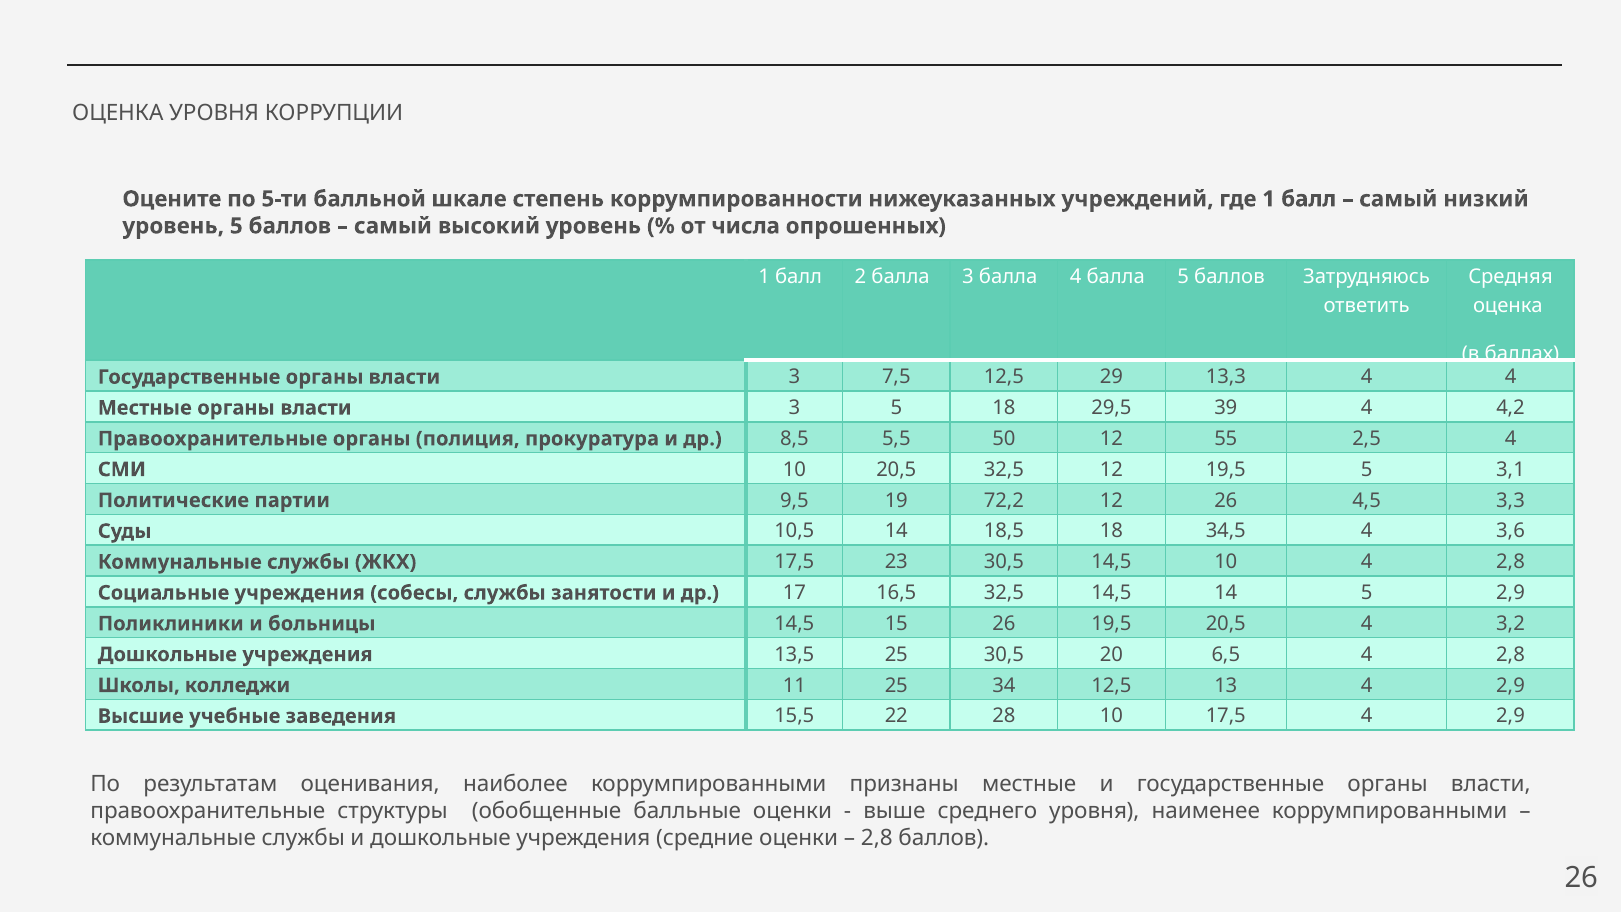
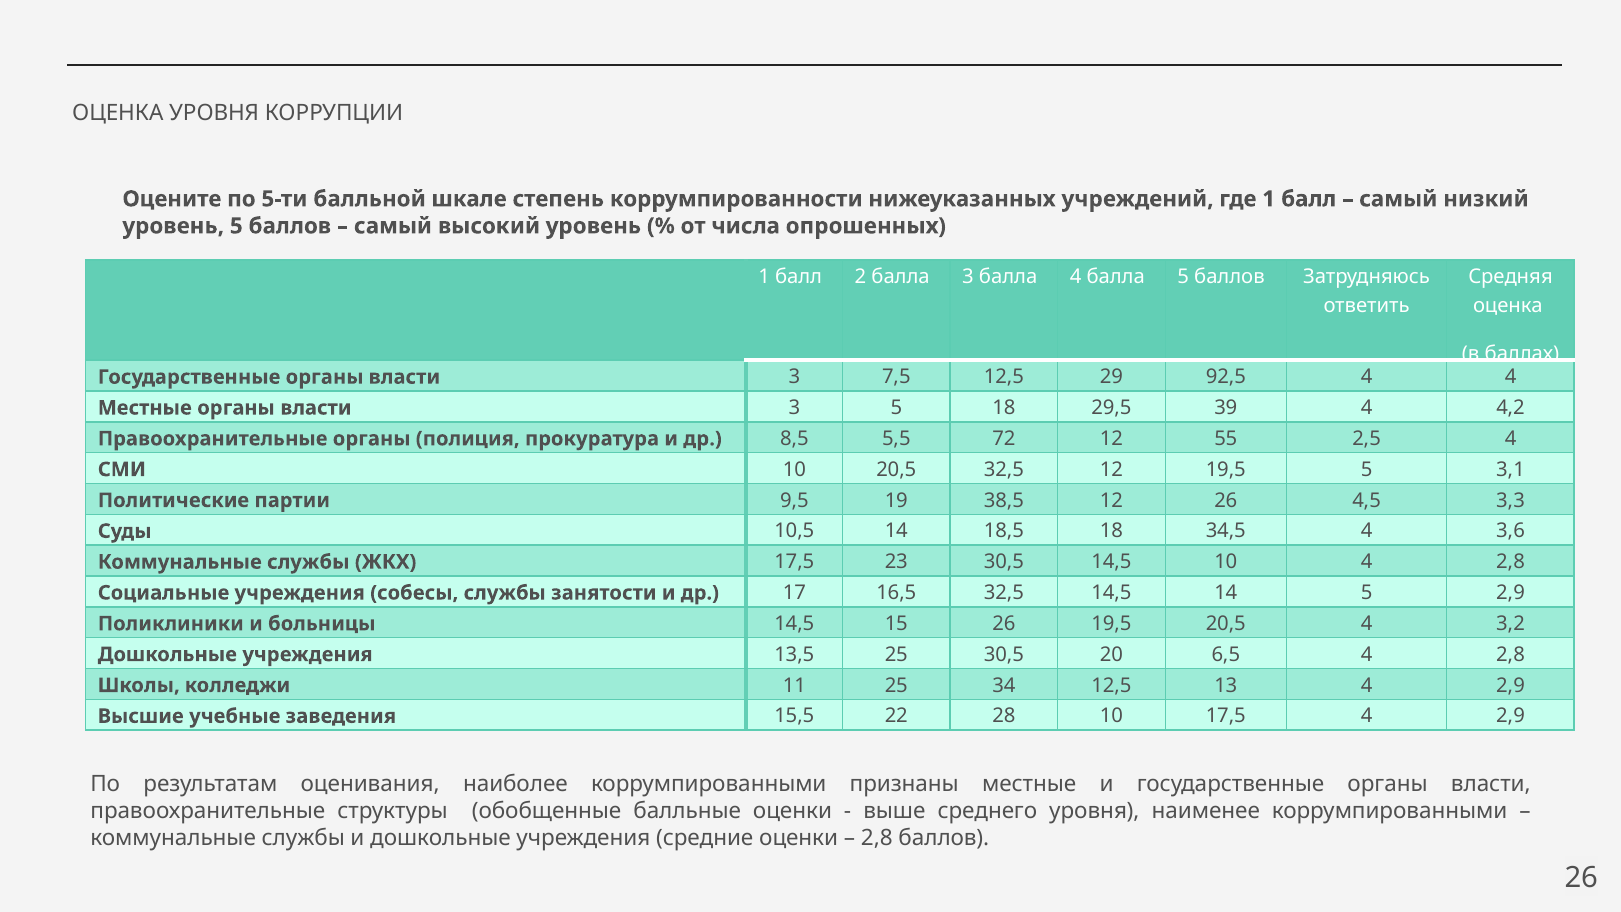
13,3: 13,3 -> 92,5 (1226, 377)
50: 50 -> 72 (1004, 439)
72,2: 72,2 -> 38,5 (1004, 500)
